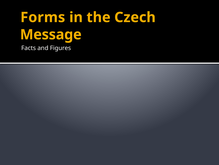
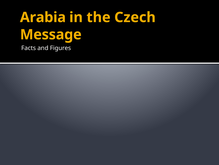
Forms: Forms -> Arabia (43, 17)
